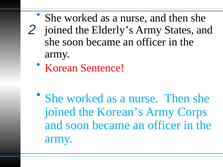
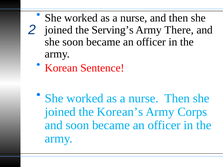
Elderly’s: Elderly’s -> Serving’s (113, 30)
States: States -> There (179, 30)
